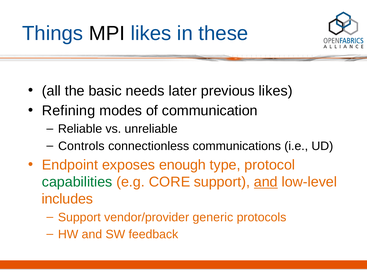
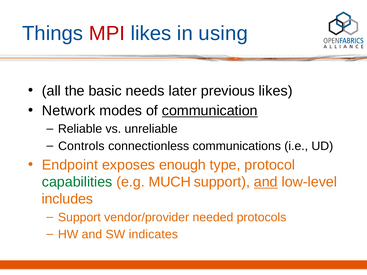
MPI colour: black -> red (107, 34)
these: these -> using (223, 34)
Refining: Refining -> Network (69, 111)
communication underline: none -> present (210, 111)
CORE: CORE -> MUCH (170, 182)
generic: generic -> needed (213, 217)
feedback: feedback -> indicates (153, 235)
